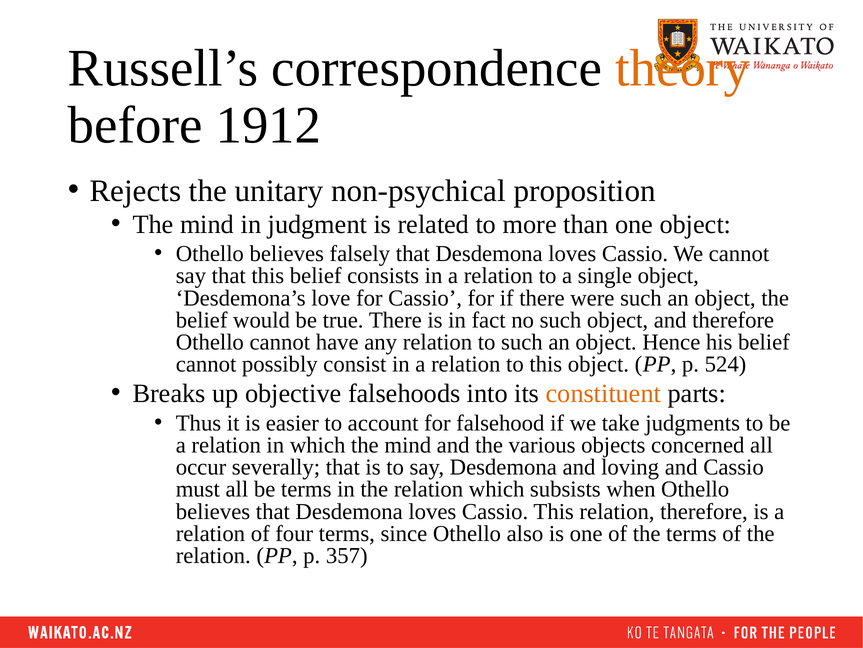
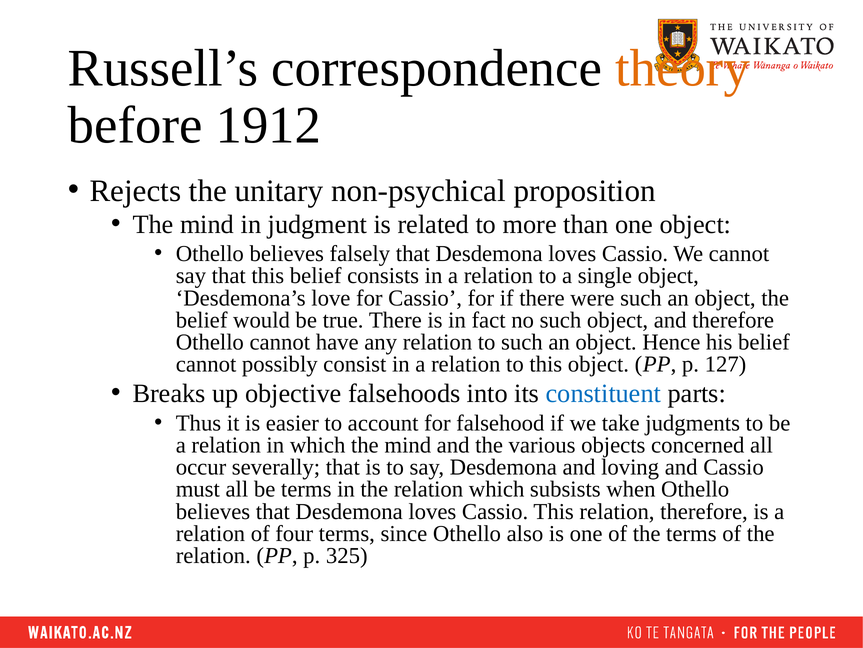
524: 524 -> 127 (725, 364)
constituent colour: orange -> blue (603, 393)
357: 357 -> 325 (347, 555)
